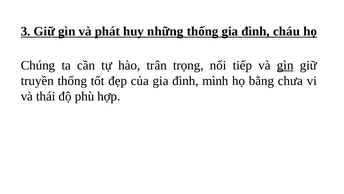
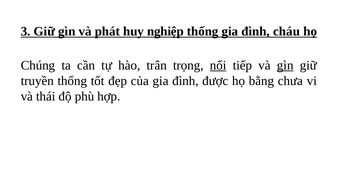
những: những -> nghiệp (165, 31)
nối underline: none -> present (218, 65)
mình: mình -> được (215, 81)
